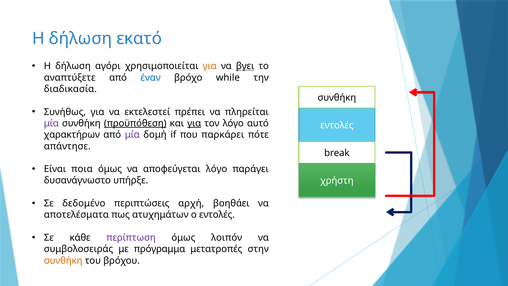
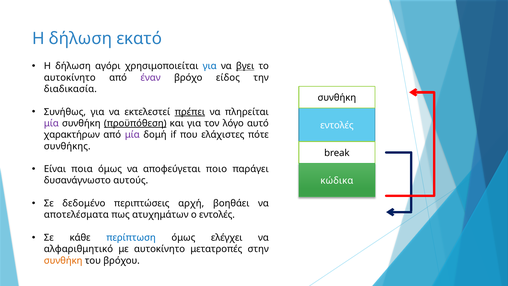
για colour: orange -> blue (210, 66)
αναπτύξετε: αναπτύξετε -> αυτοκίνητο (70, 77)
έναν colour: blue -> purple (151, 77)
while: while -> είδος (228, 77)
πρέπει underline: none -> present (190, 112)
για underline: present -> none (194, 123)
παρκάρει: παρκάρει -> ελάχιστες (223, 135)
απάντησε: απάντησε -> συνθήκης (67, 146)
αποφεύγεται λόγο: λόγο -> ποιο (216, 169)
υπήρξε: υπήρξε -> αυτούς (131, 180)
χρήστη: χρήστη -> κώδικα (337, 181)
περίπτωση colour: purple -> blue (131, 237)
λοιπόν: λοιπόν -> ελέγχει (227, 237)
συμβολοσειράς: συμβολοσειράς -> αλφαριθμητικό (78, 249)
με πρόγραμμα: πρόγραμμα -> αυτοκίνητο (160, 249)
